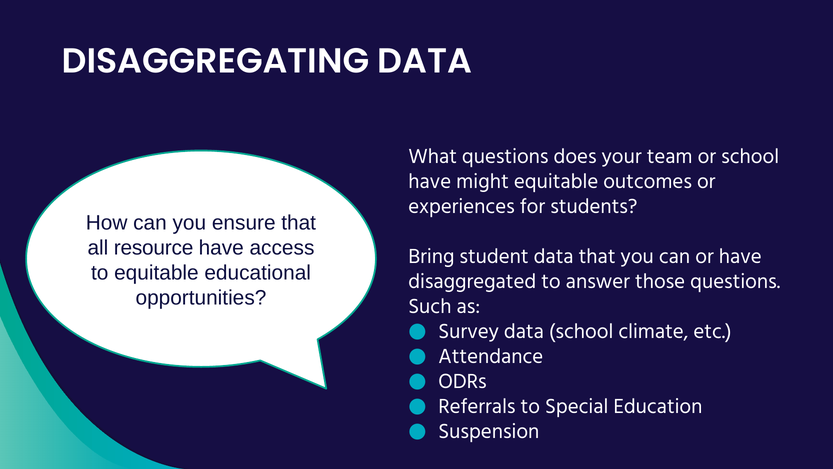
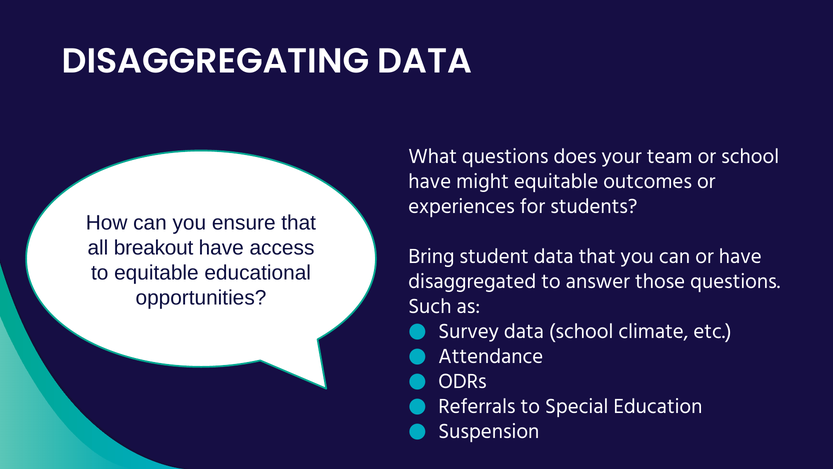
resource: resource -> breakout (154, 247)
